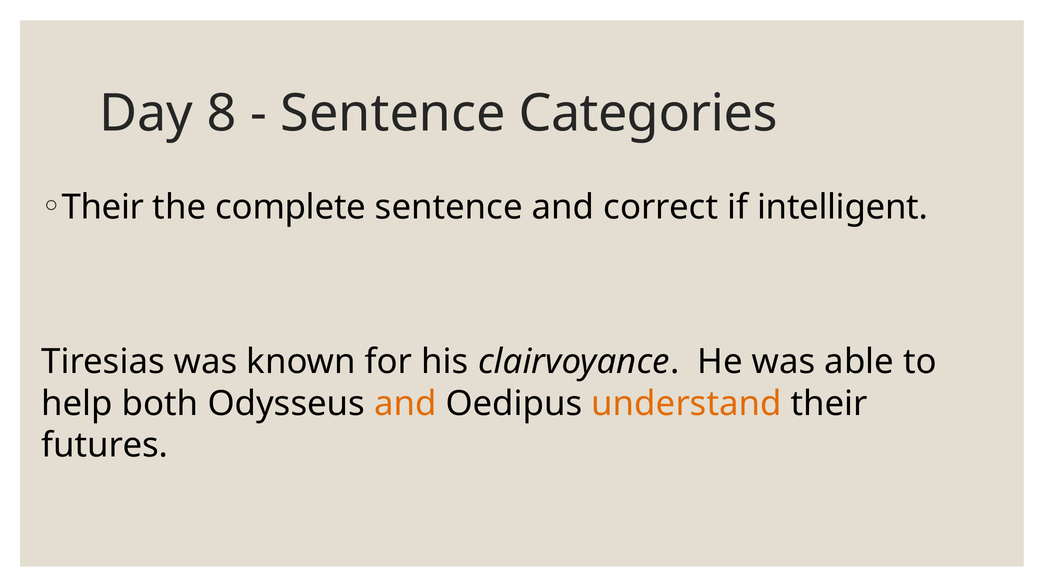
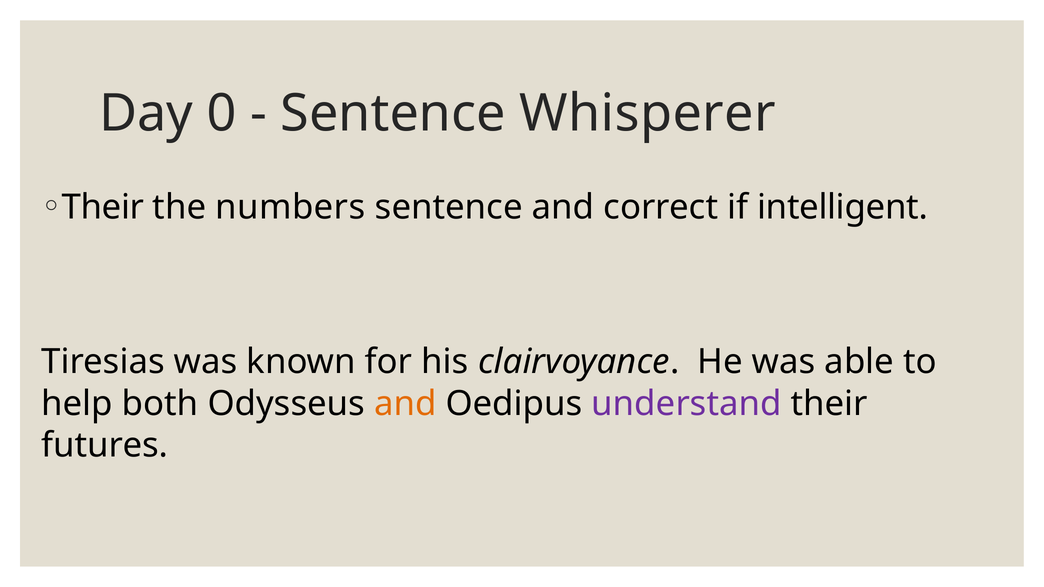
8: 8 -> 0 (222, 113)
Categories: Categories -> Whisperer (648, 113)
complete: complete -> numbers (290, 207)
understand colour: orange -> purple (687, 404)
